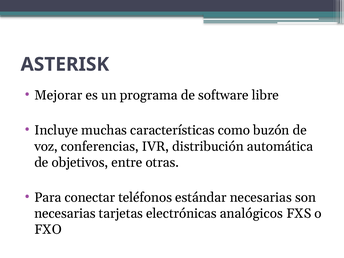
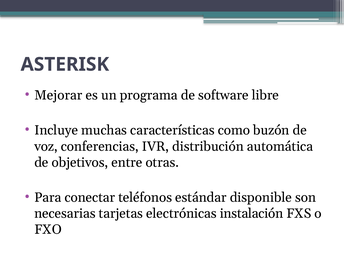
estándar necesarias: necesarias -> disponible (261, 197)
analógicos: analógicos -> instalación (252, 213)
